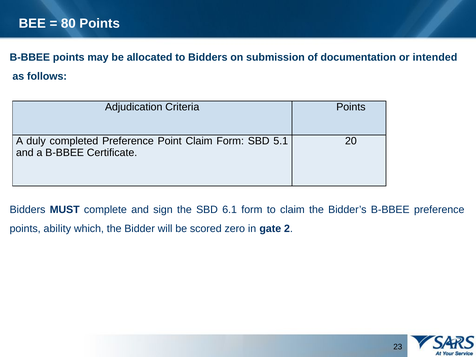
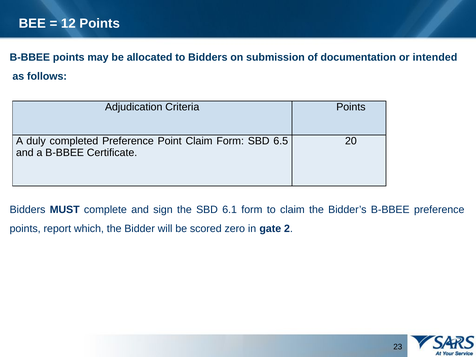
80: 80 -> 12 (68, 24)
5.1: 5.1 -> 6.5 (281, 141)
ability: ability -> report (57, 229)
